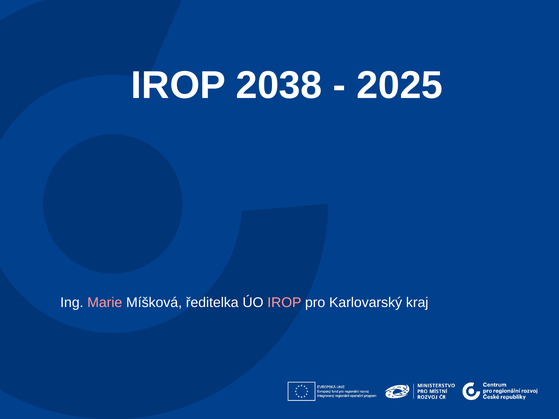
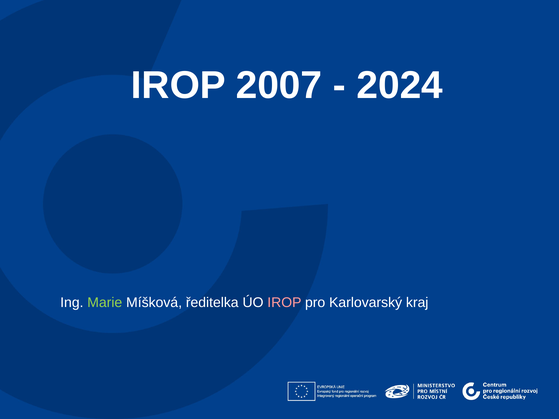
2038: 2038 -> 2007 (279, 85)
2025: 2025 -> 2024 (400, 85)
Marie colour: pink -> light green (105, 303)
